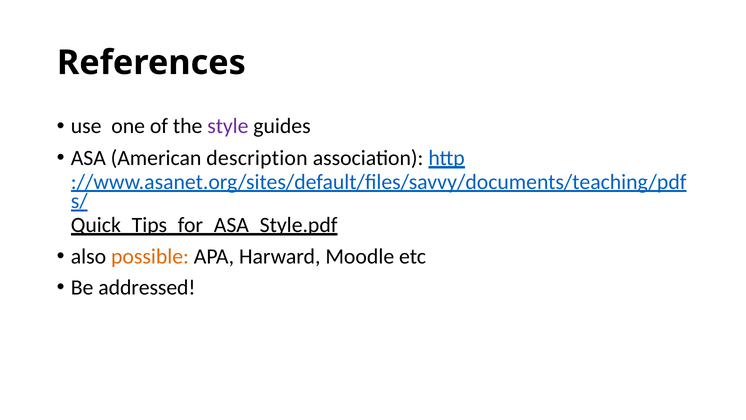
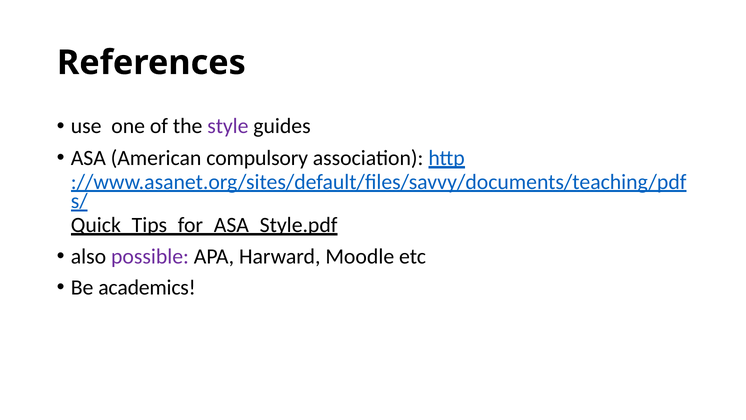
description: description -> compulsory (257, 158)
possible colour: orange -> purple (150, 256)
addressed: addressed -> academics (147, 287)
